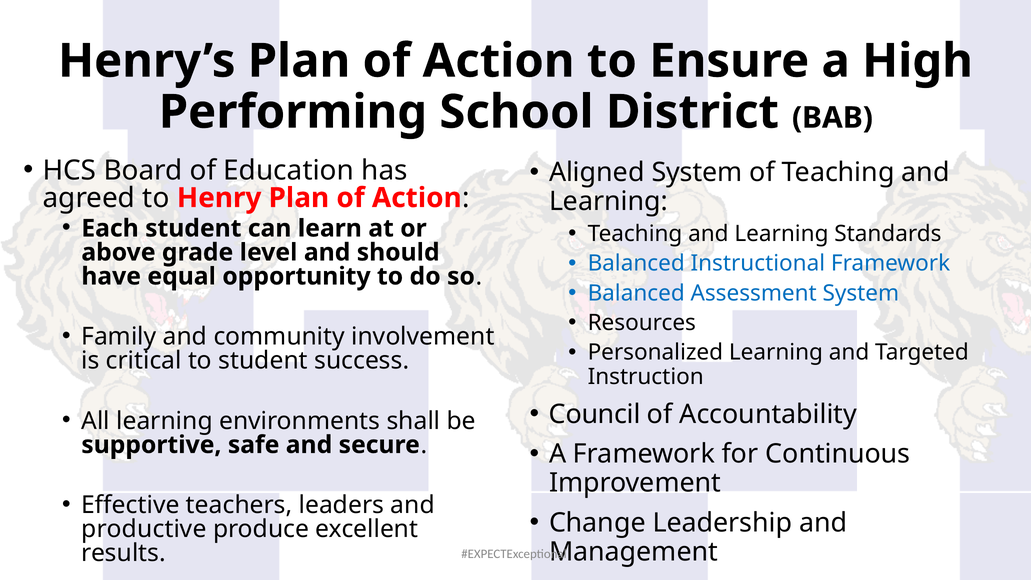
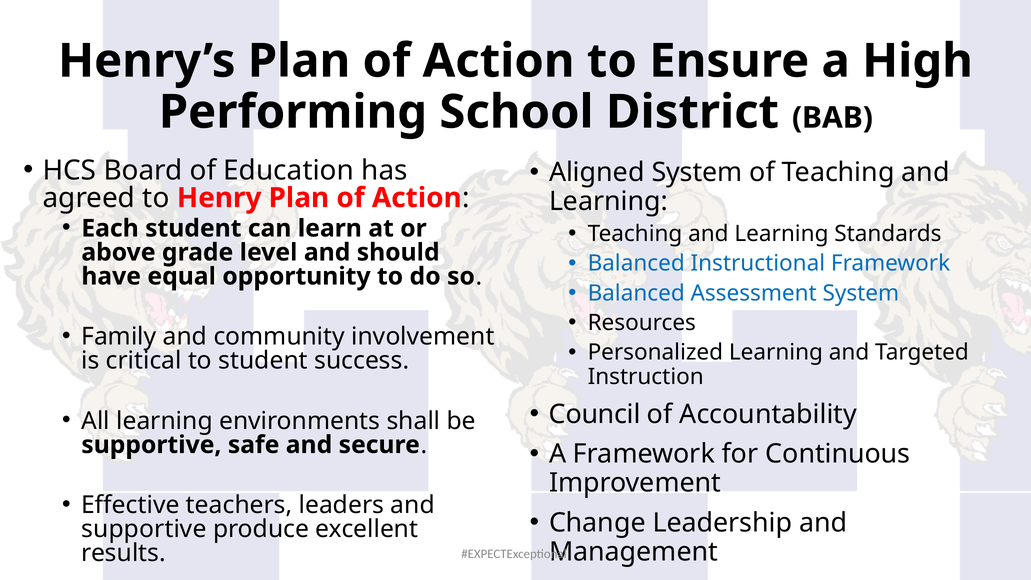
productive: productive -> supportive (144, 529)
